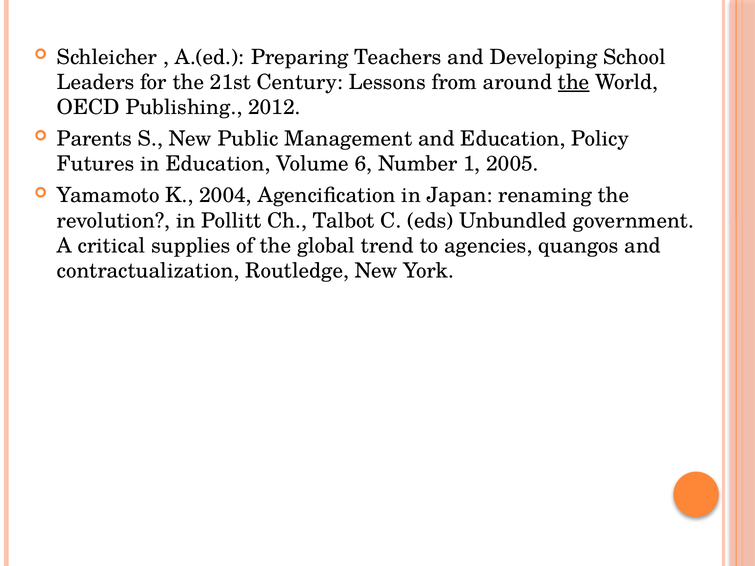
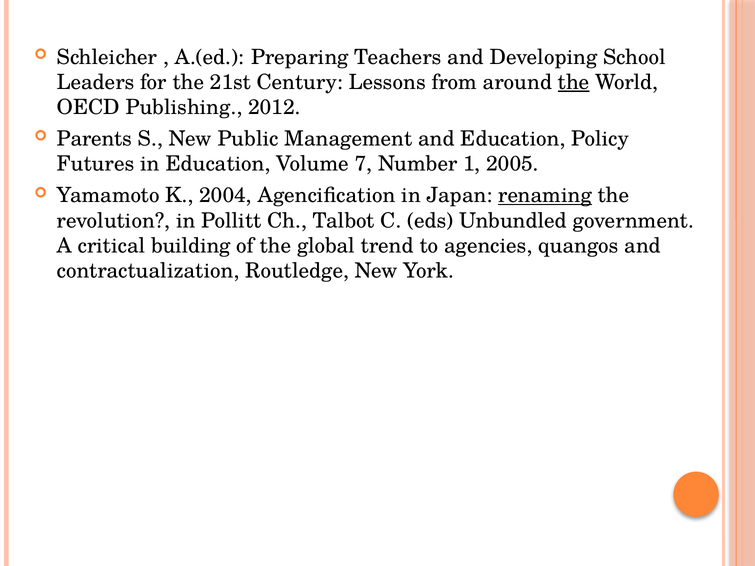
6: 6 -> 7 (364, 164)
renaming underline: none -> present (545, 196)
supplies: supplies -> building (191, 246)
